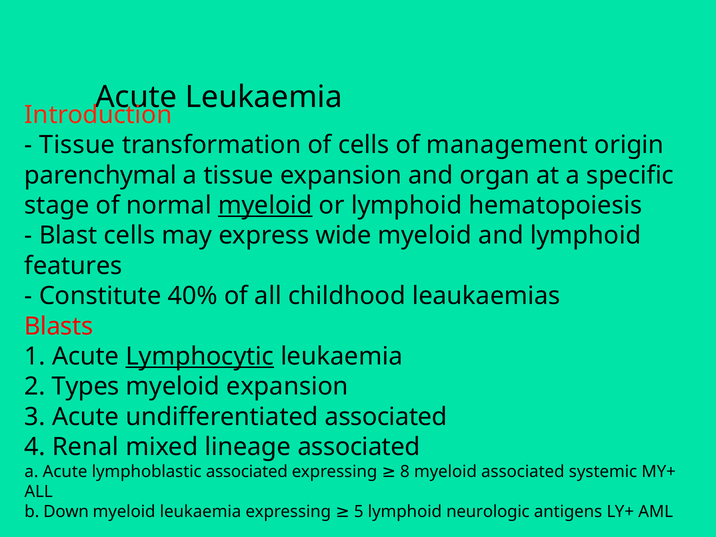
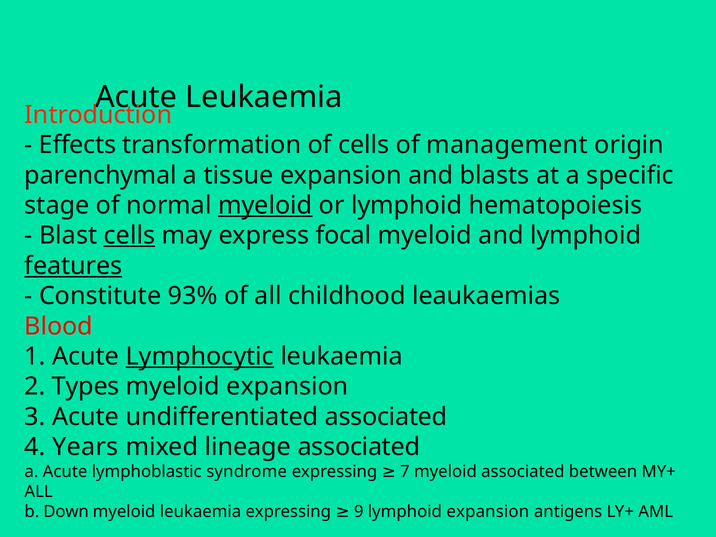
Tissue: Tissue -> Effects (78, 145)
organ: organ -> blasts (495, 175)
cells underline: none -> present (129, 236)
wide: wide -> focal (344, 236)
features underline: none -> present (73, 266)
40%: 40% -> 93% (193, 296)
Blasts: Blasts -> Blood (59, 326)
Renal: Renal -> Years (85, 447)
lymphoblastic associated: associated -> syndrome (247, 472)
8: 8 -> 7 (405, 472)
systemic: systemic -> between (603, 472)
5: 5 -> 9 (359, 512)
lymphoid neurologic: neurologic -> expansion (488, 512)
